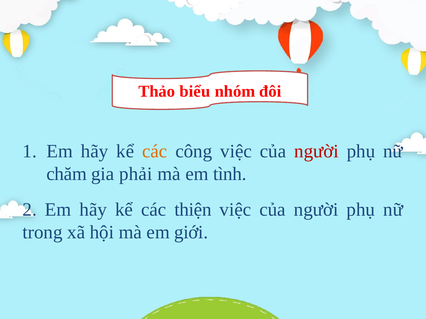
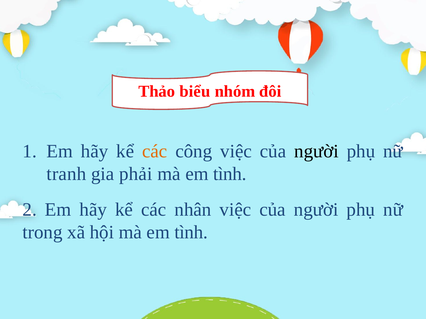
người colour: red -> black (316, 152)
chăm: chăm -> tranh (66, 174)
thiện: thiện -> nhân (193, 210)
hội mà em giới: giới -> tình (191, 233)
